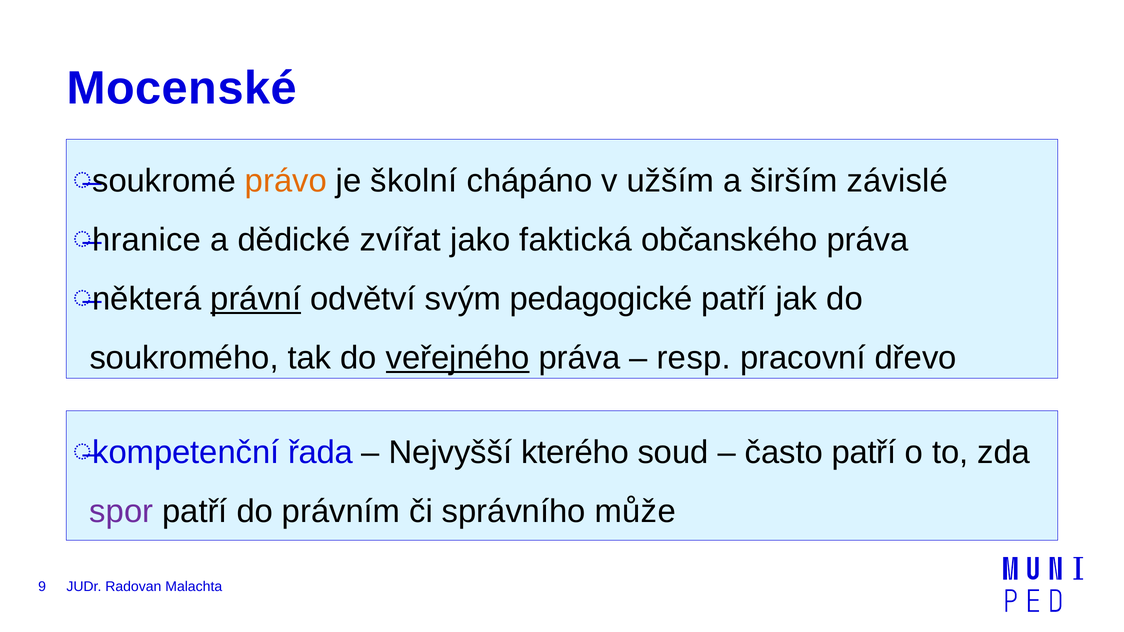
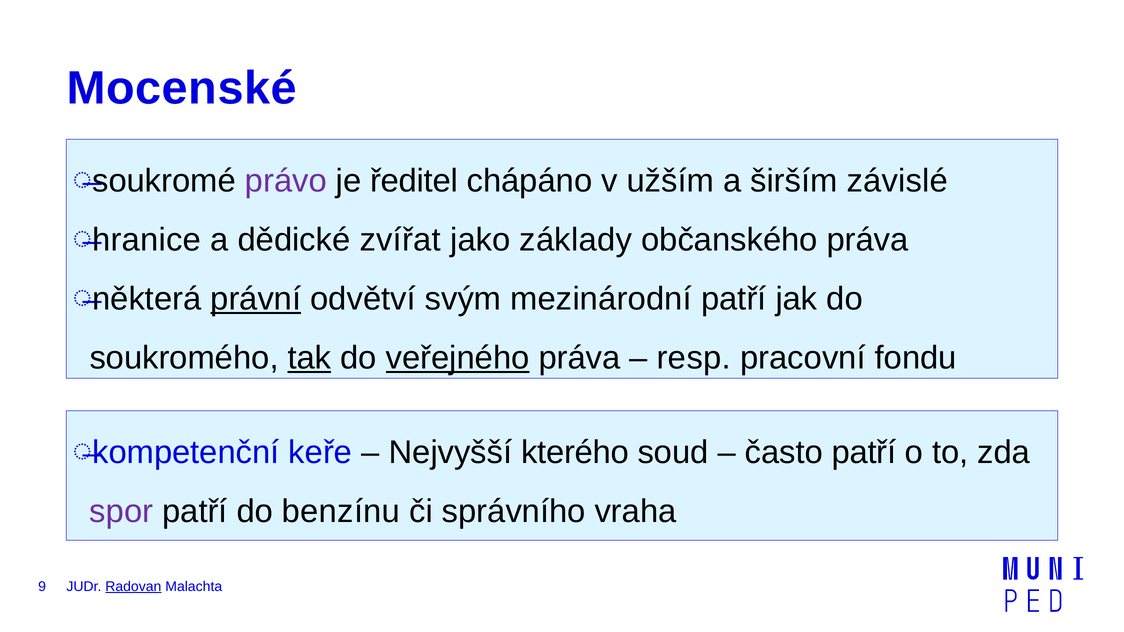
právo colour: orange -> purple (286, 181)
školní: školní -> ředitel (414, 181)
faktická: faktická -> základy (576, 240)
pedagogické: pedagogické -> mezinárodní (601, 299)
tak underline: none -> present (309, 358)
dřevo: dřevo -> fondu (916, 358)
řada: řada -> keře (320, 452)
právním: právním -> benzínu (341, 511)
může: může -> vraha (636, 511)
Radovan underline: none -> present (133, 587)
